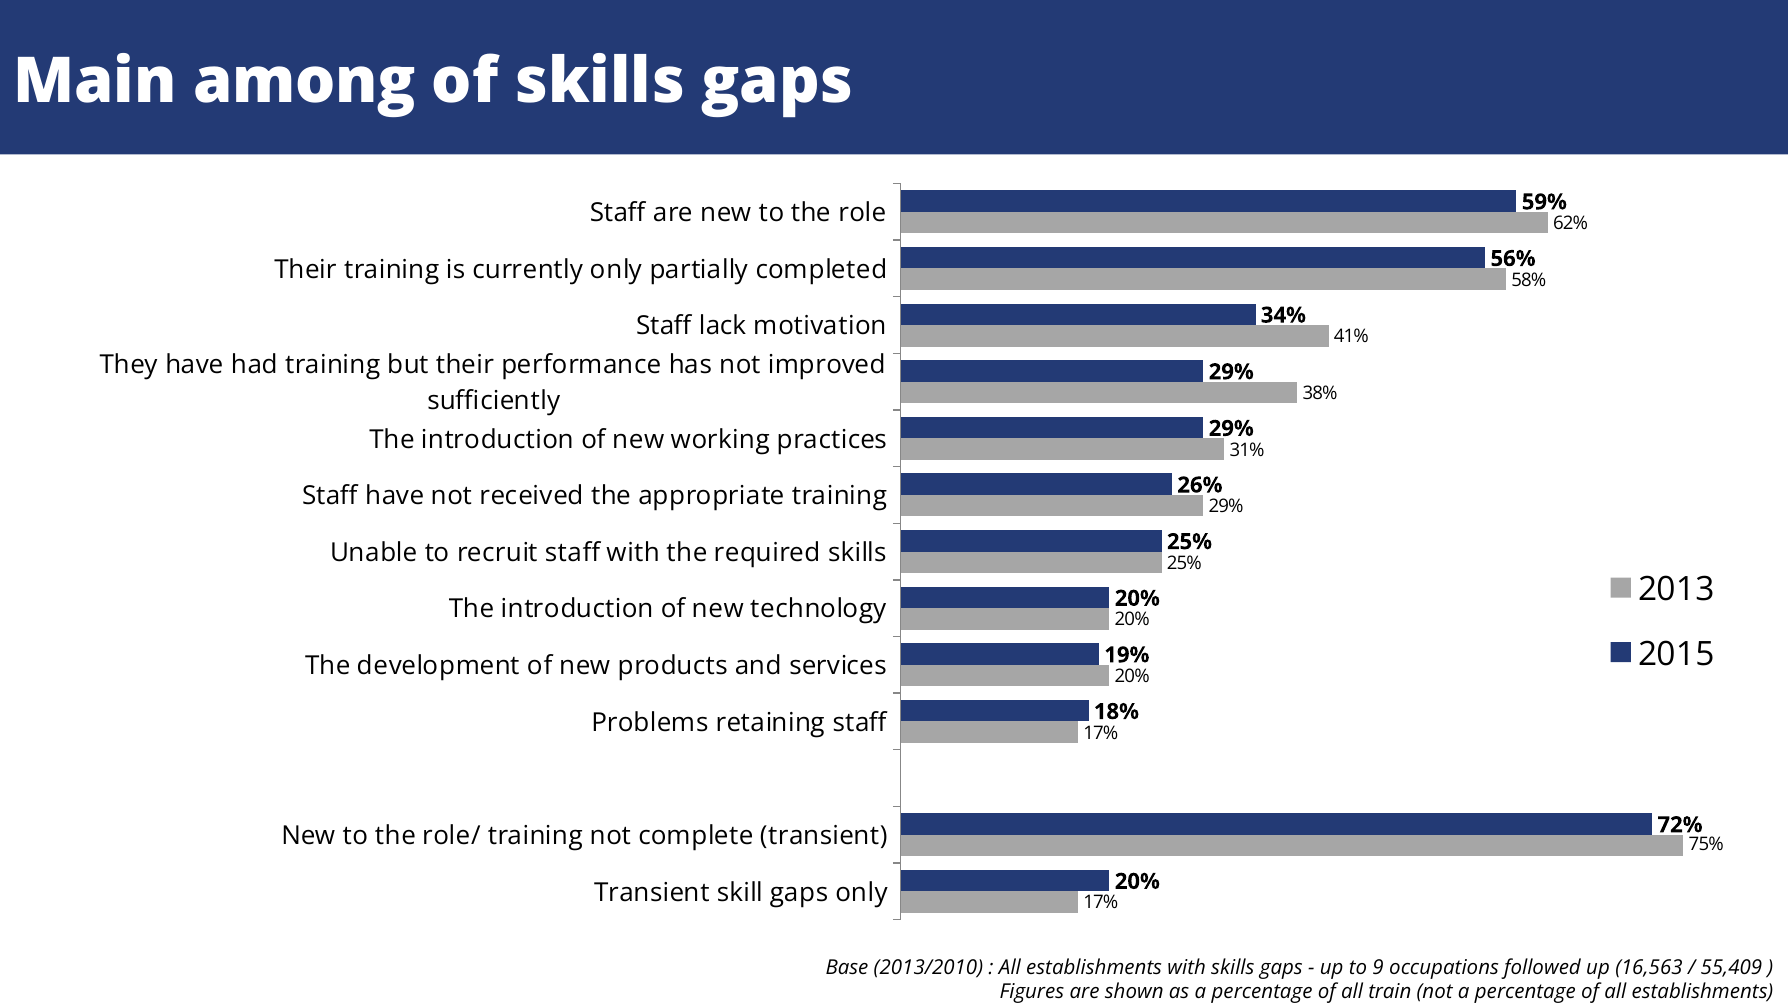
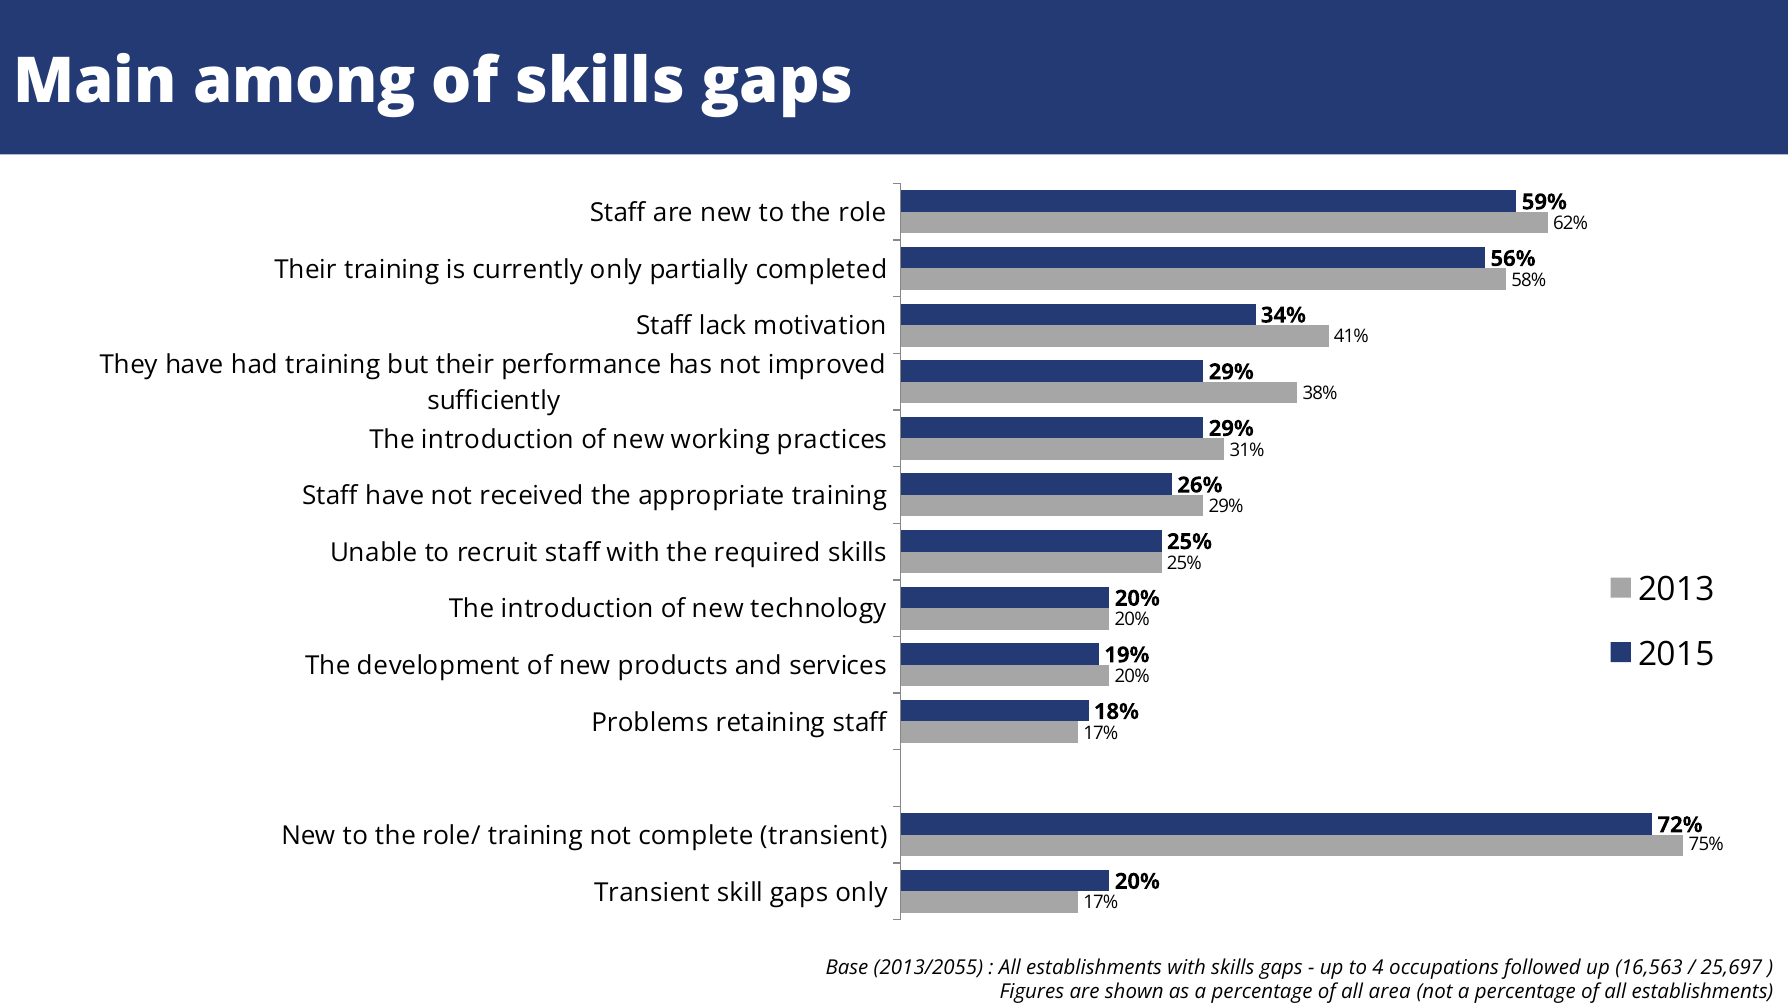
2013/2010: 2013/2010 -> 2013/2055 (928, 967)
9: 9 -> 4 (1378, 967)
55,409: 55,409 -> 25,697 (1731, 967)
train: train -> area (1390, 992)
